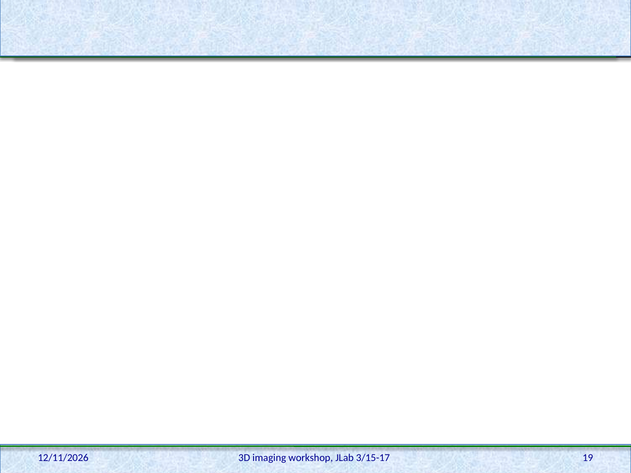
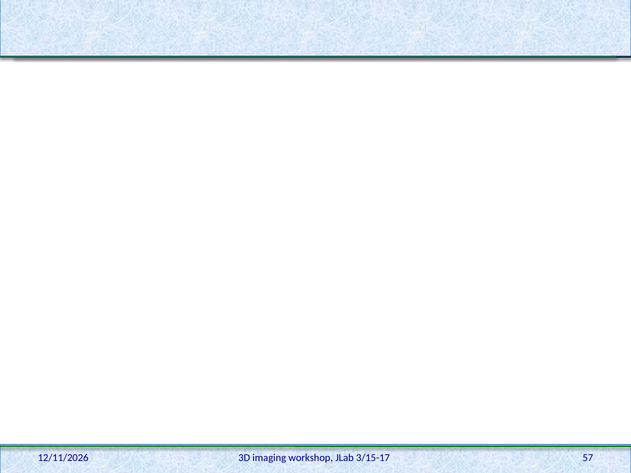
19: 19 -> 57 (588, 458)
